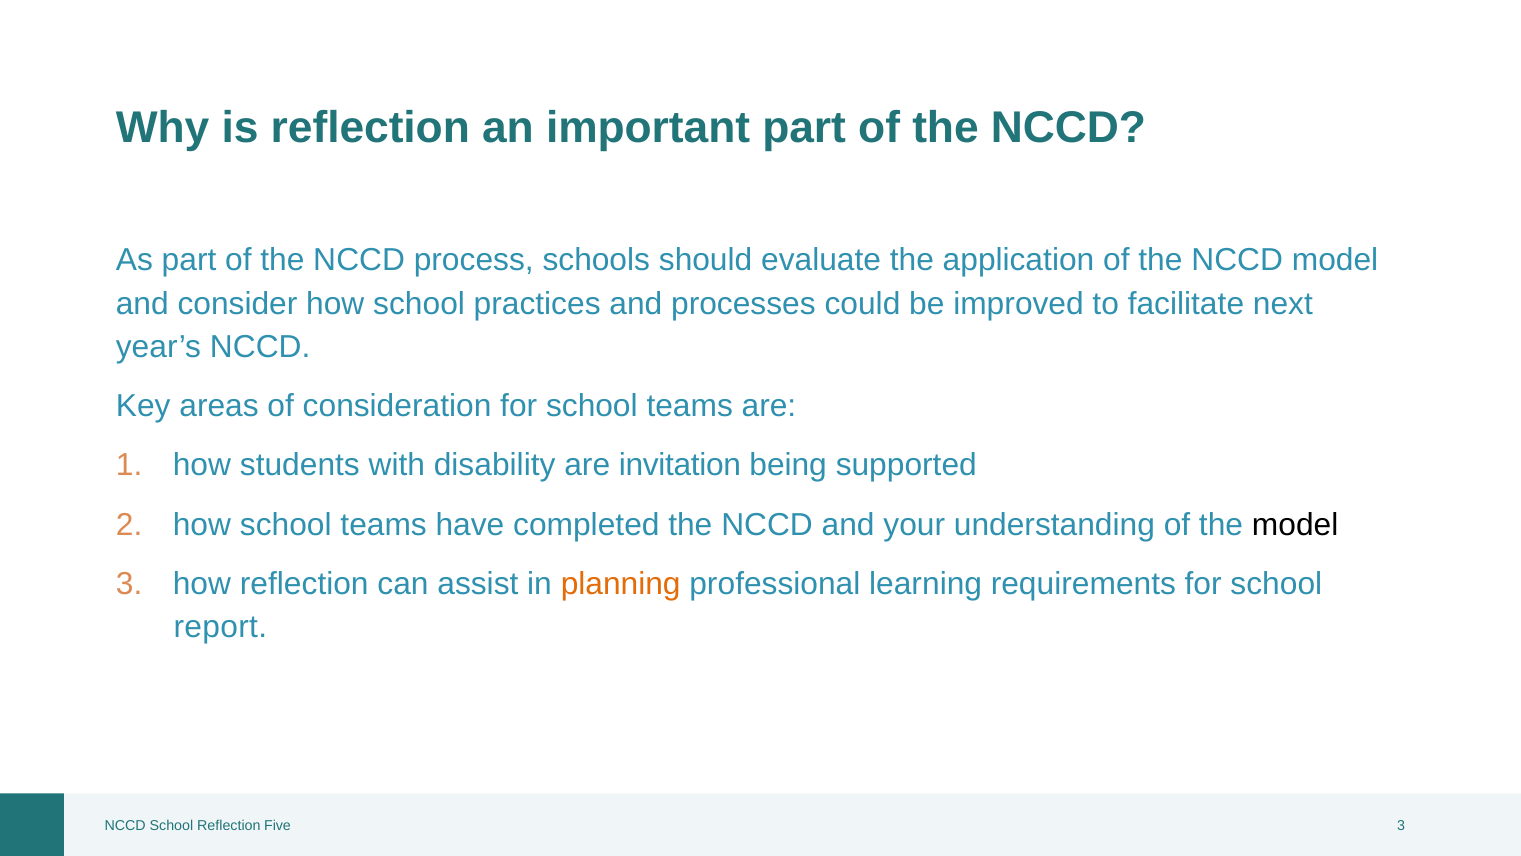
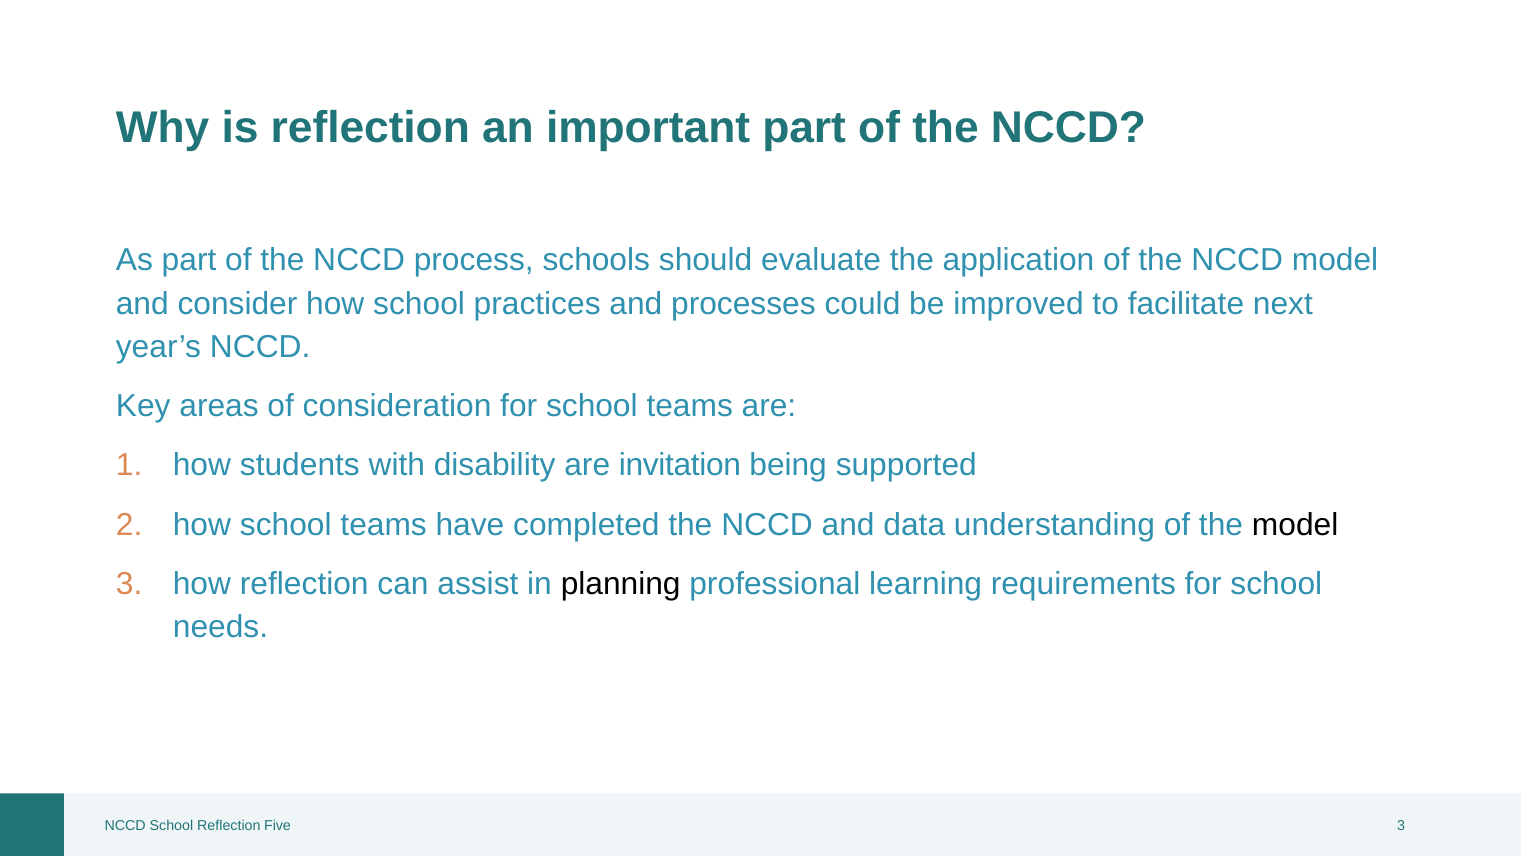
your: your -> data (914, 525)
planning colour: orange -> black (621, 584)
report: report -> needs (221, 627)
